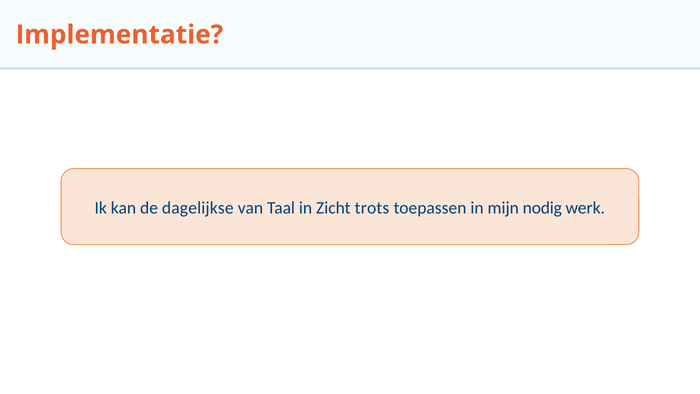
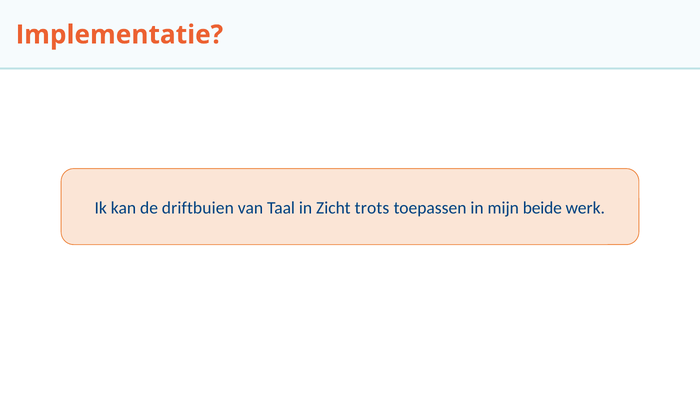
dagelijkse: dagelijkse -> driftbuien (198, 208)
nodig: nodig -> beide (542, 208)
